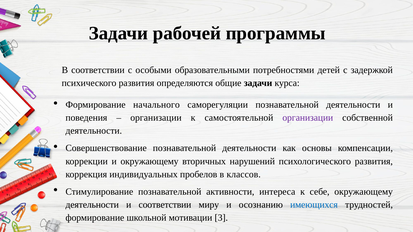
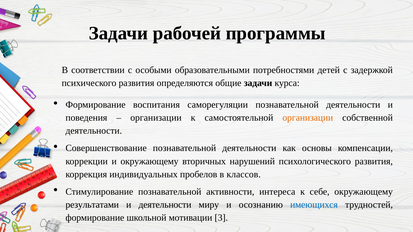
начального: начального -> воспитания (157, 105)
организации colour: purple -> orange (308, 118)
деятельности: деятельности -> результатами (92, 205)
и соответствии: соответствии -> деятельности (165, 205)
